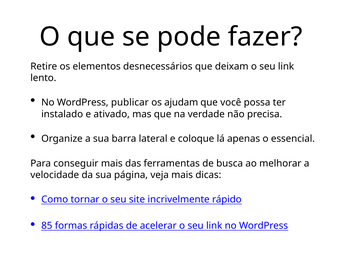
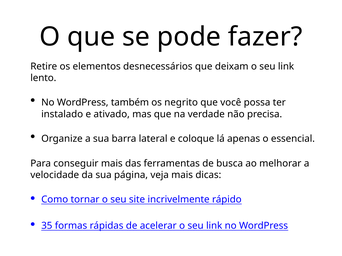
publicar: publicar -> também (130, 103)
ajudam: ajudam -> negrito (181, 103)
85: 85 -> 35 (47, 226)
